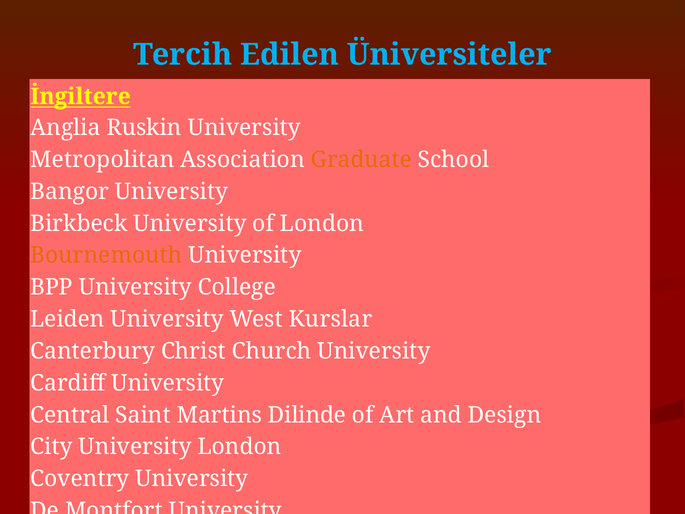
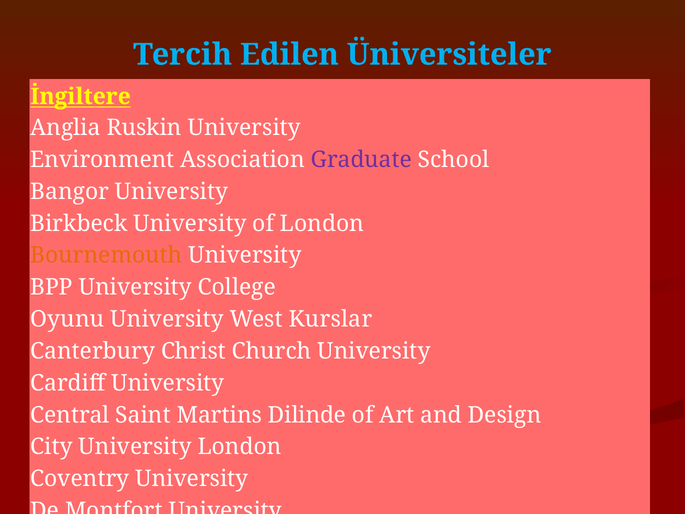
Metropolitan: Metropolitan -> Environment (102, 160)
Graduate colour: orange -> purple (361, 160)
Leiden: Leiden -> Oyunu (67, 319)
